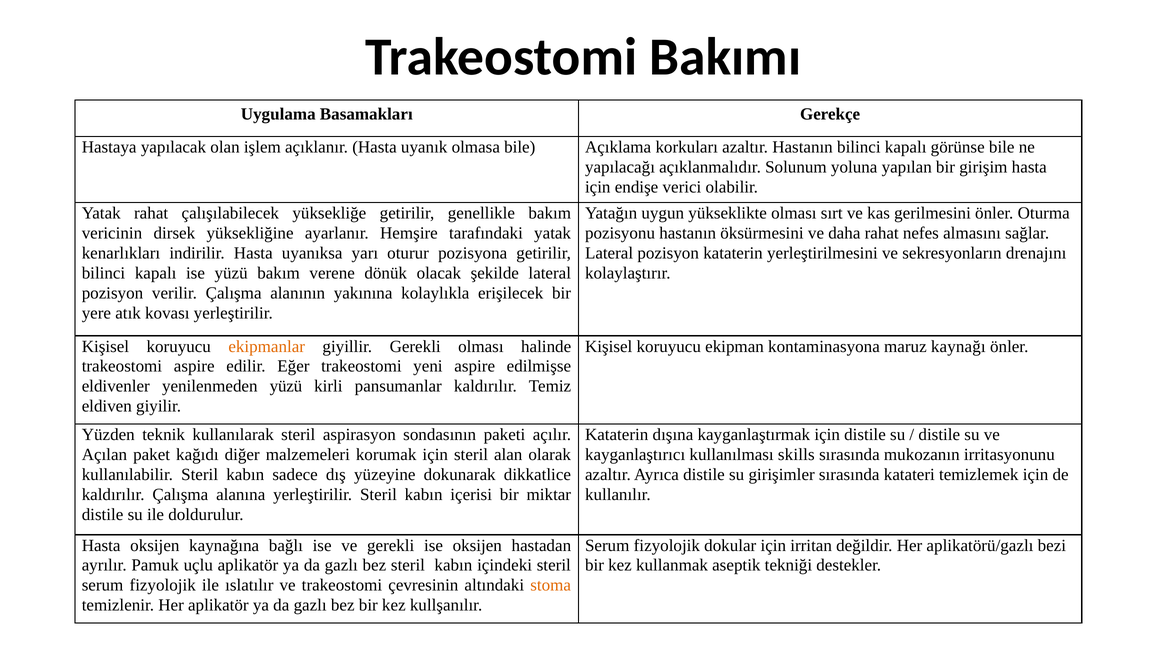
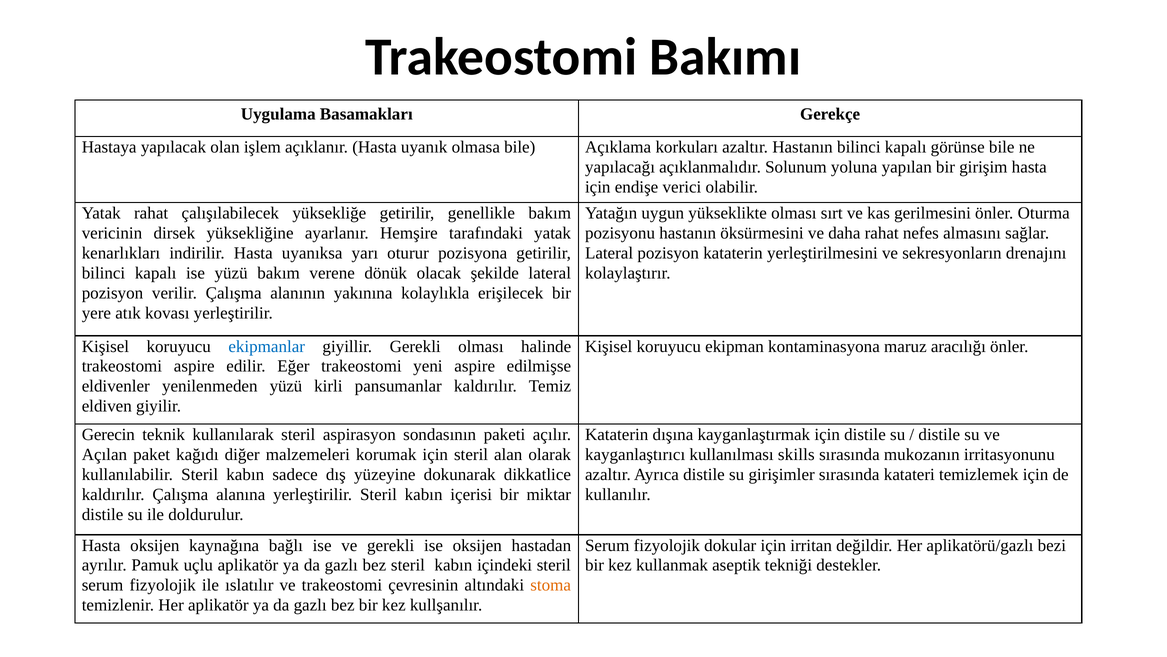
ekipmanlar colour: orange -> blue (267, 346)
kaynağı: kaynağı -> aracılığı (958, 346)
Yüzden: Yüzden -> Gerecin (108, 434)
